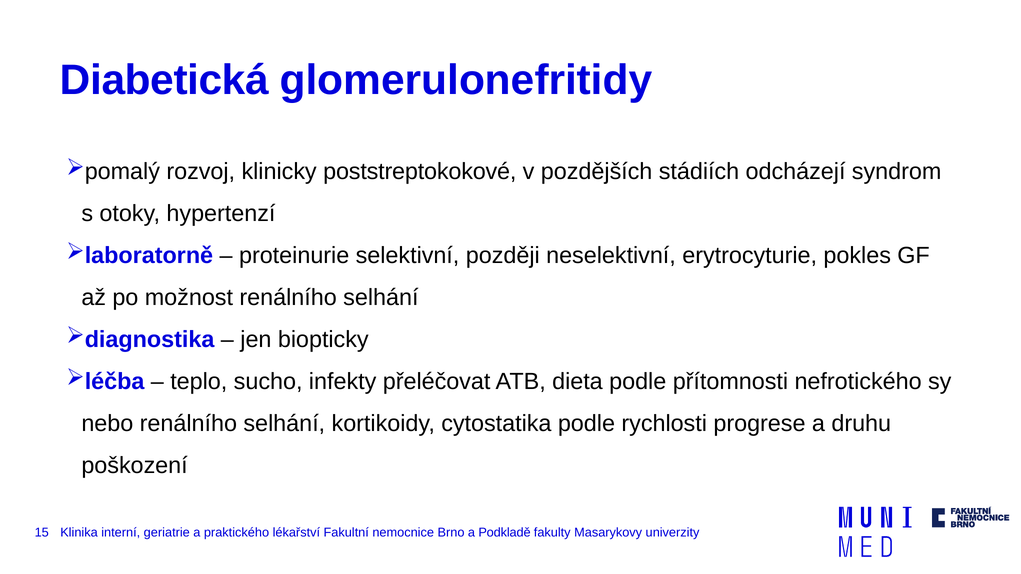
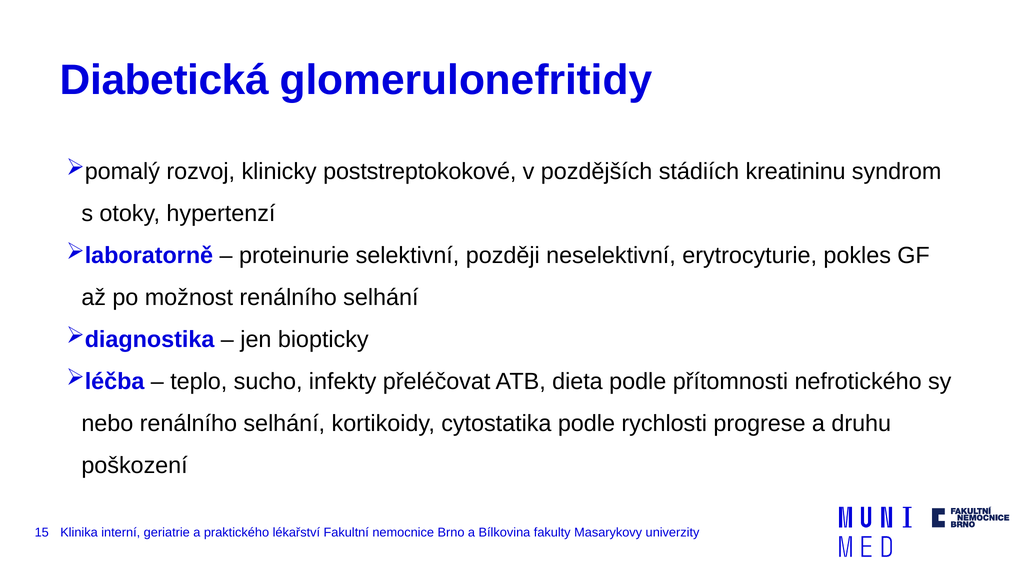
odcházejí: odcházejí -> kreatininu (796, 171)
Podkladě: Podkladě -> Bílkovina (504, 533)
